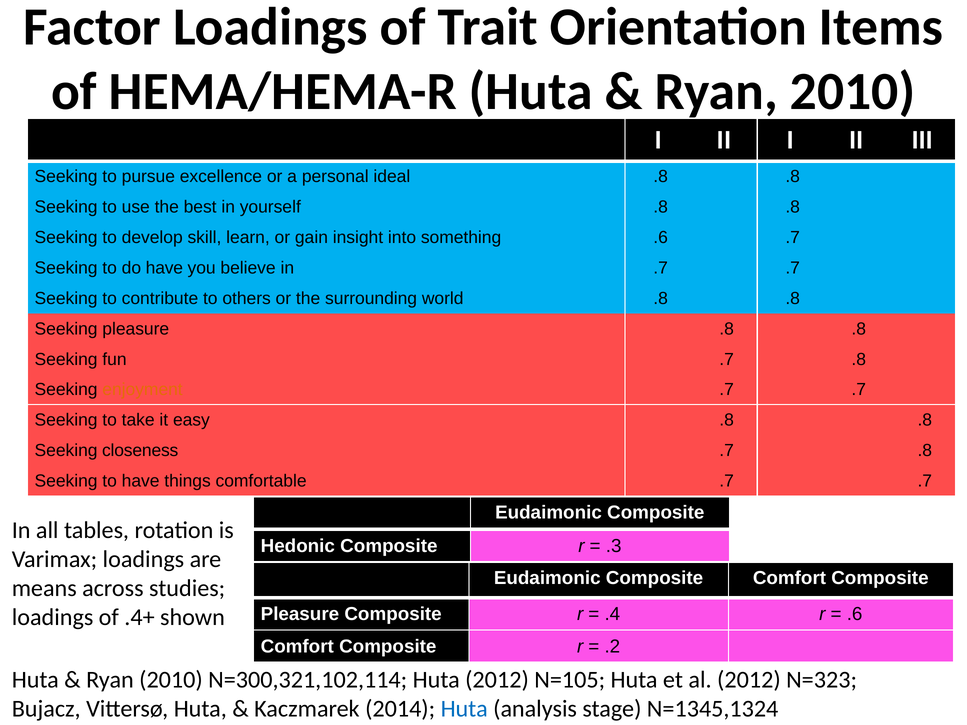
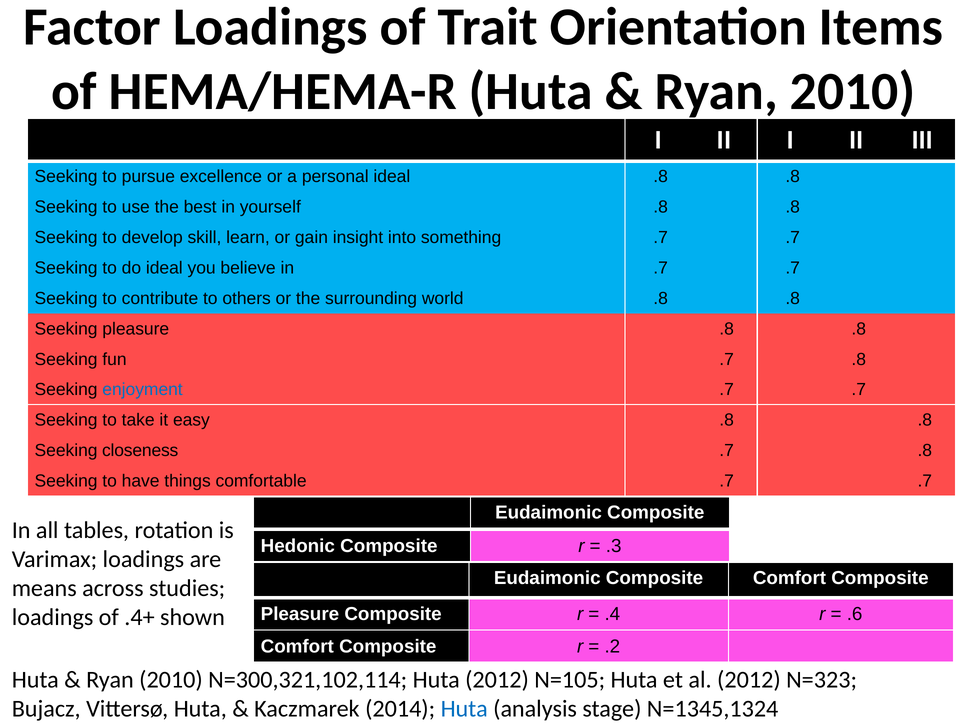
something .6: .6 -> .7 (661, 238)
do have: have -> ideal (164, 268)
enjoyment colour: orange -> blue (143, 390)
